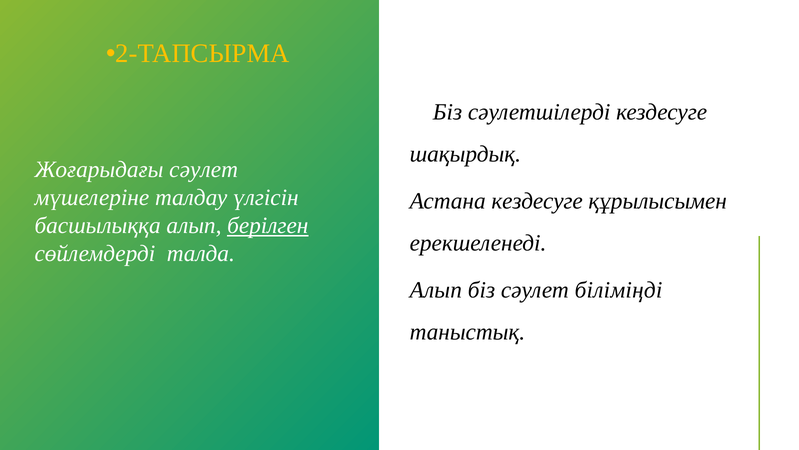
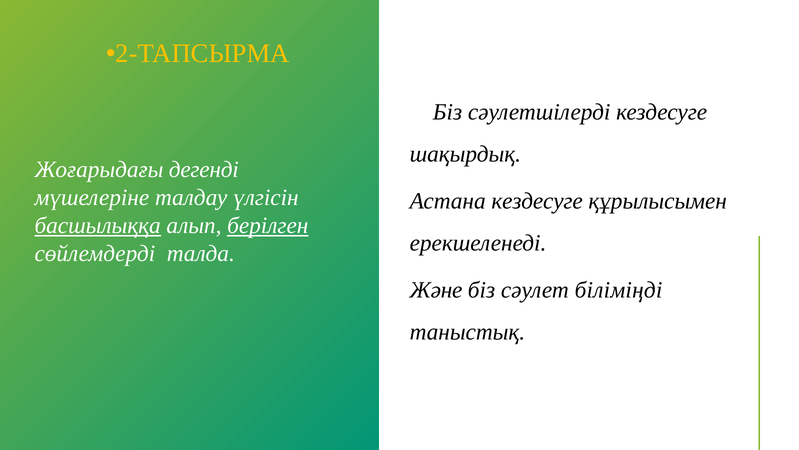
Жоғарыдағы сәулет: сәулет -> дегенді (204, 169)
басшылыққа underline: none -> present (98, 225)
Алып: Алып -> Және (436, 290)
